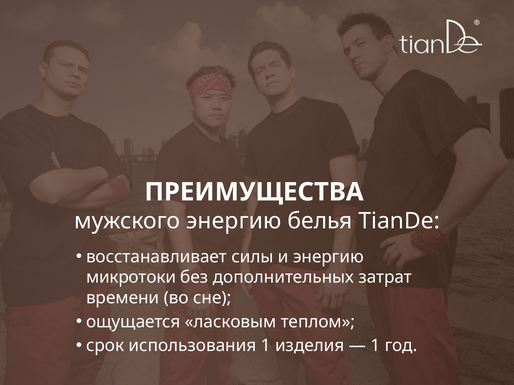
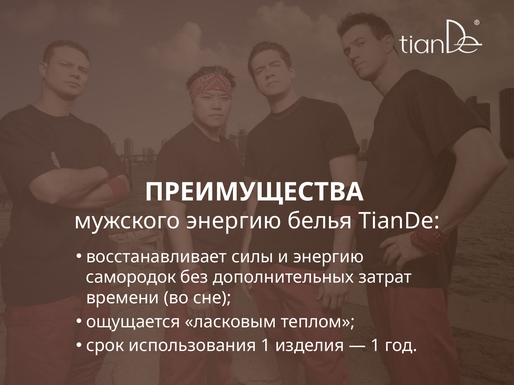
микротоки: микротоки -> самородок (131, 278)
